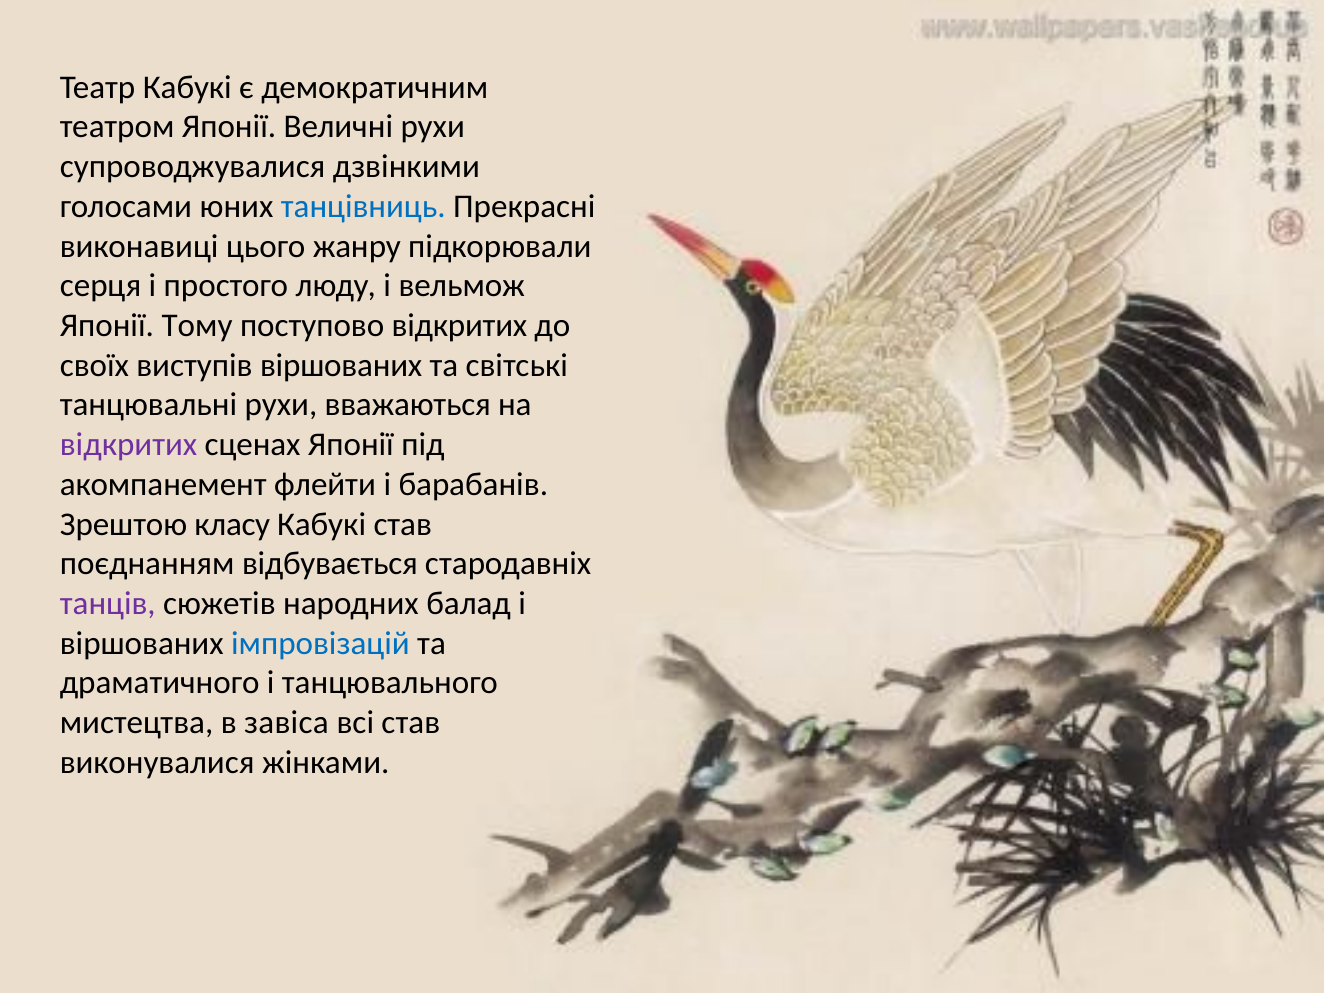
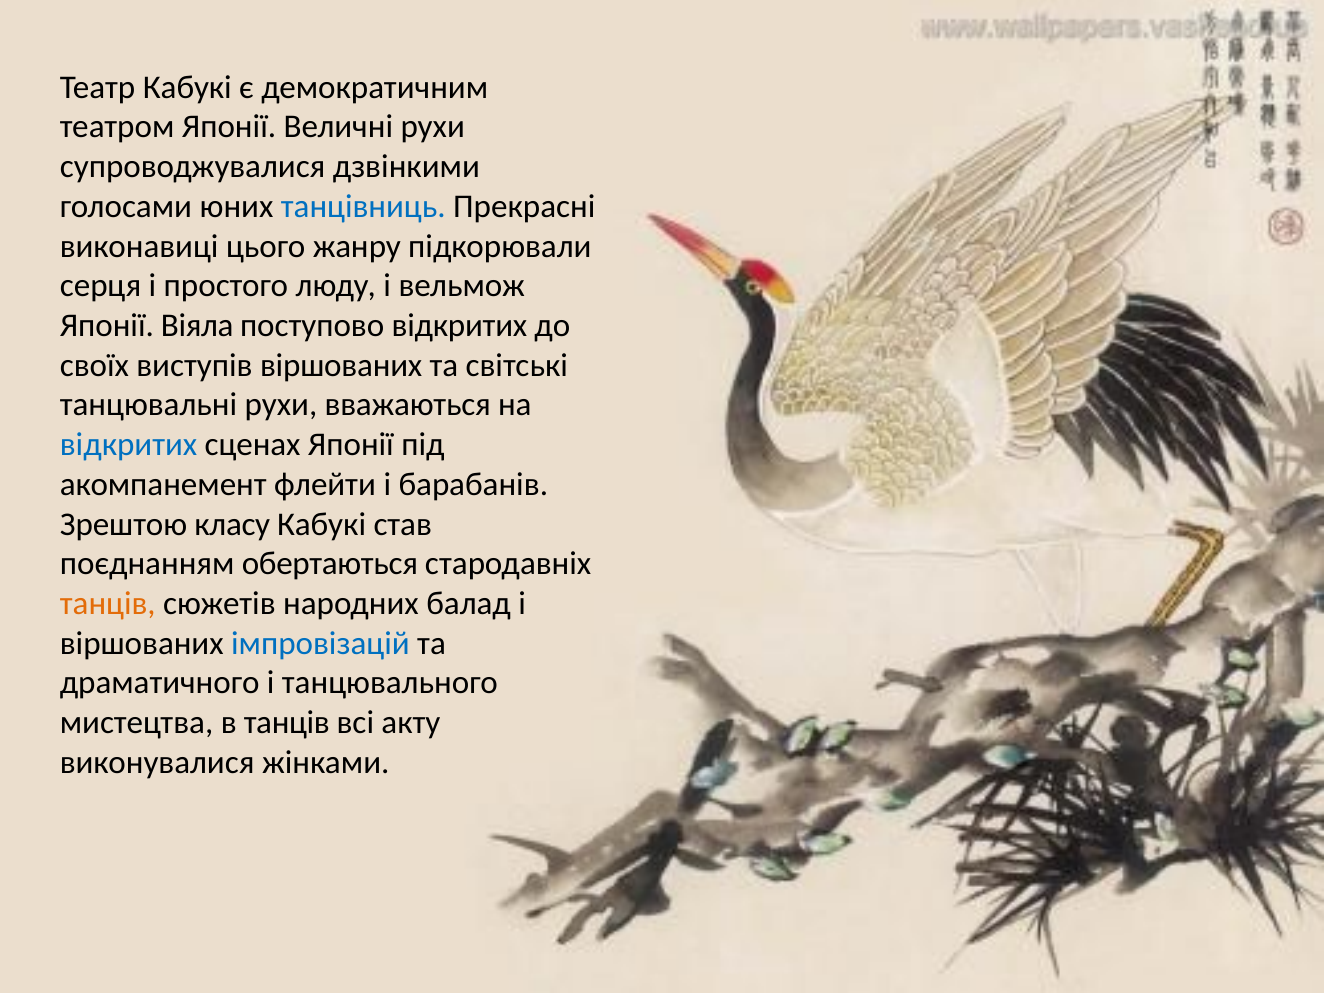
Тому: Тому -> Віяла (197, 326)
відкритих colour: purple -> blue (129, 445)
відбувається: відбувається -> обертаються (330, 564)
танців colour: purple -> orange (108, 604)
в завіса: завіса -> танців (287, 723)
всі став: став -> акту (411, 723)
